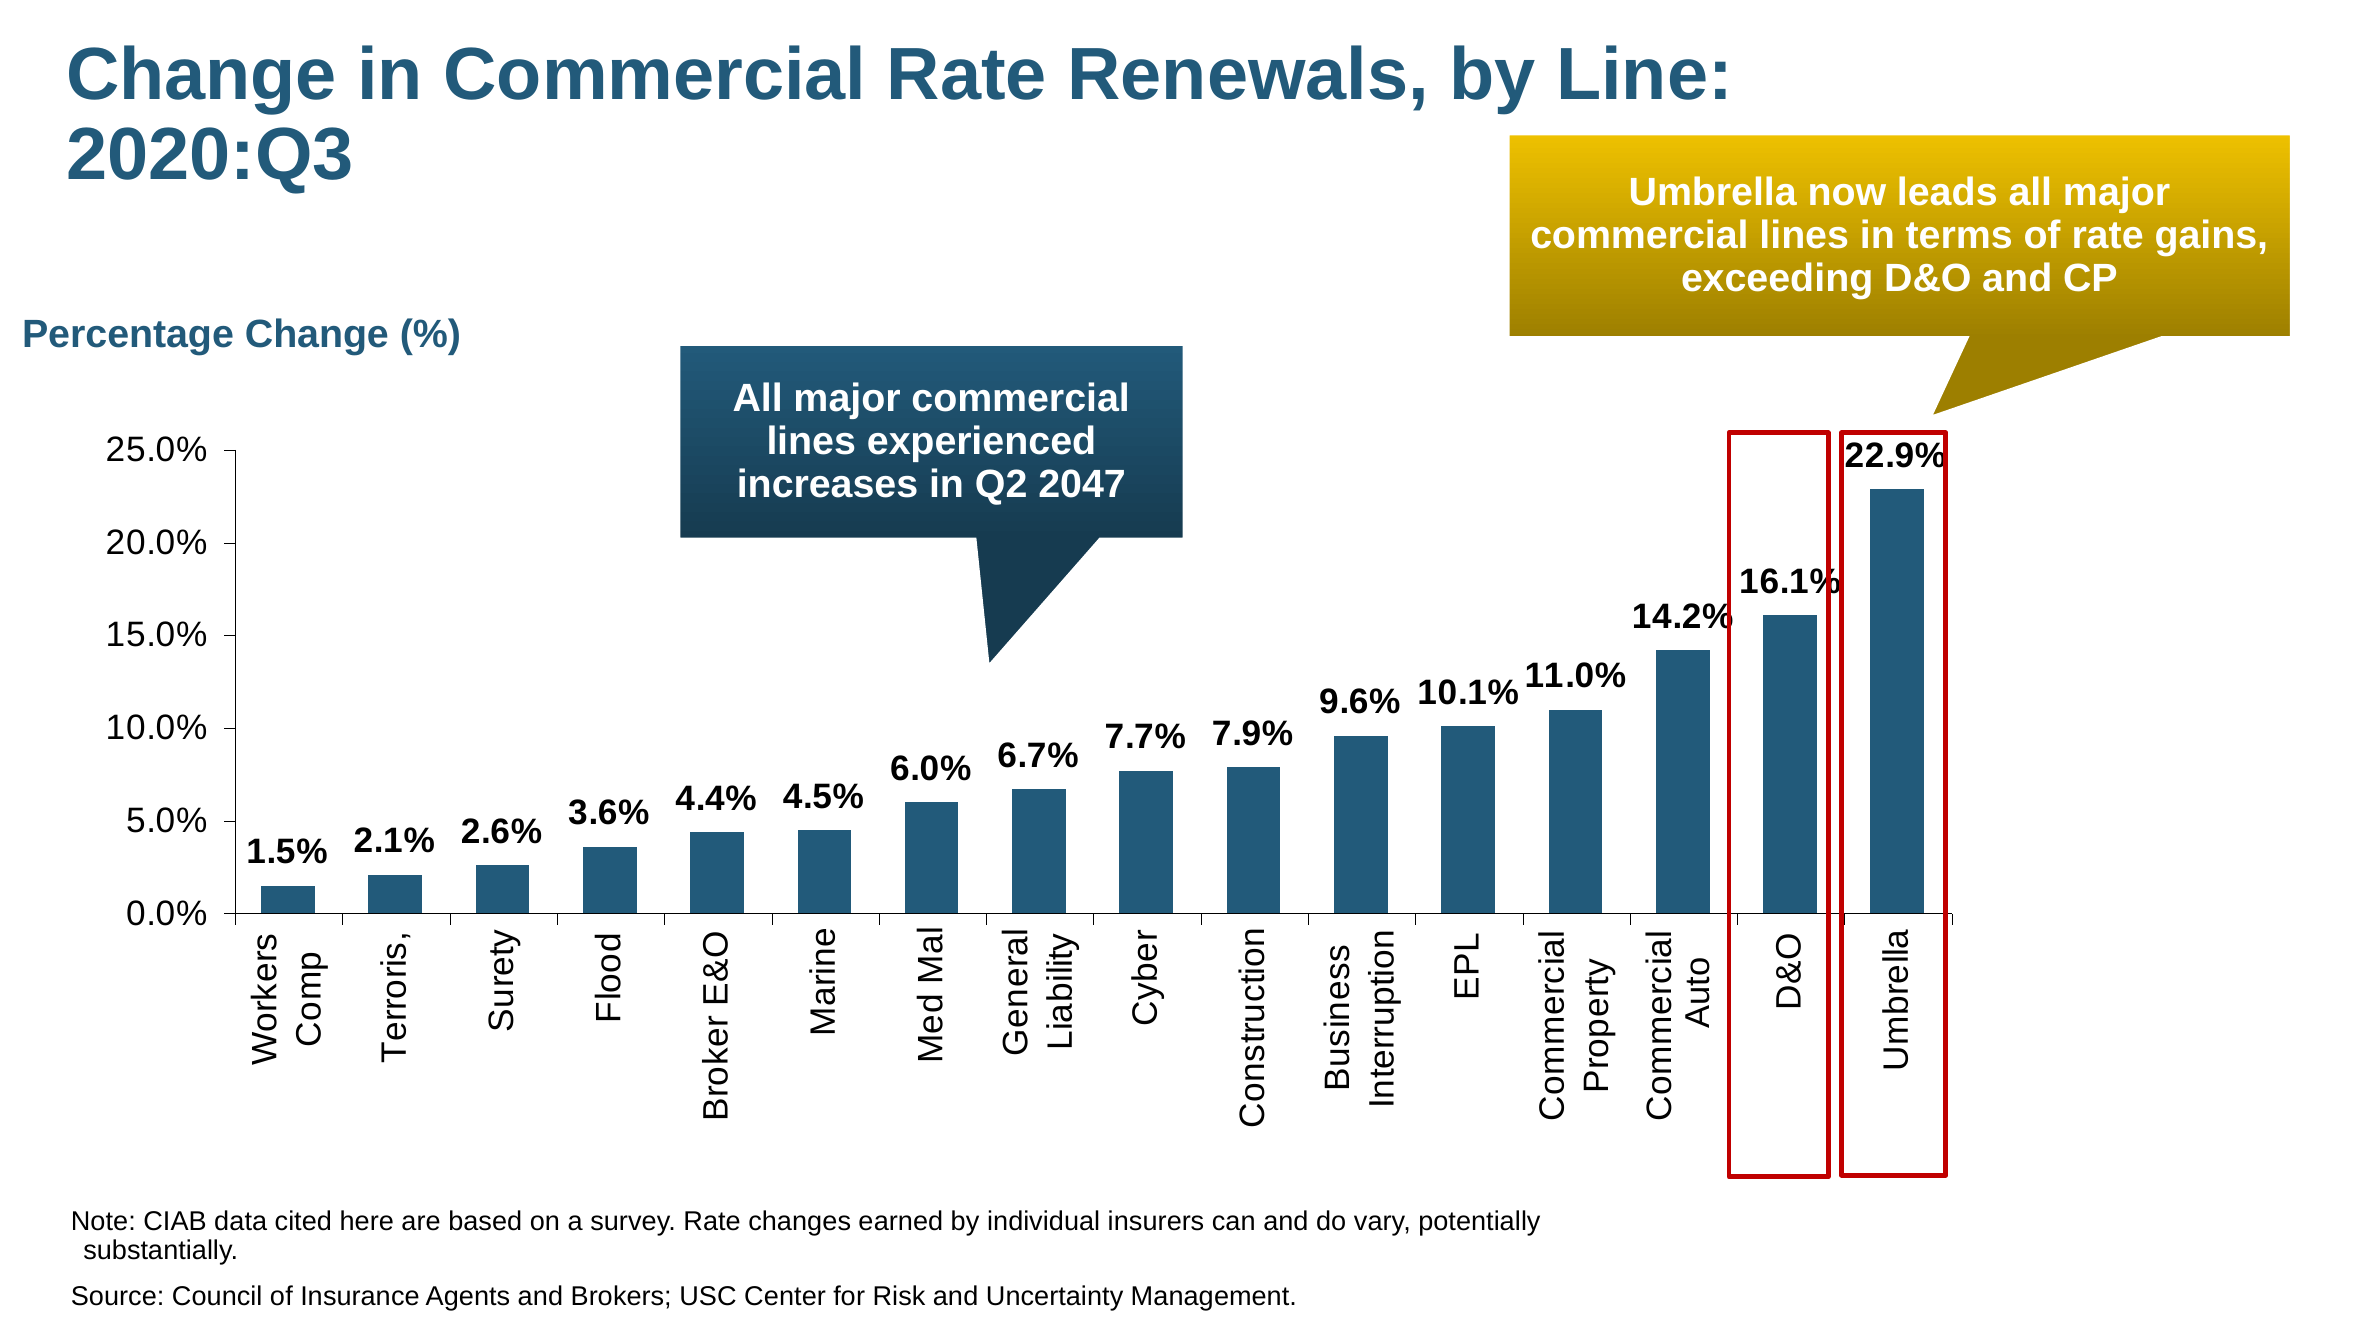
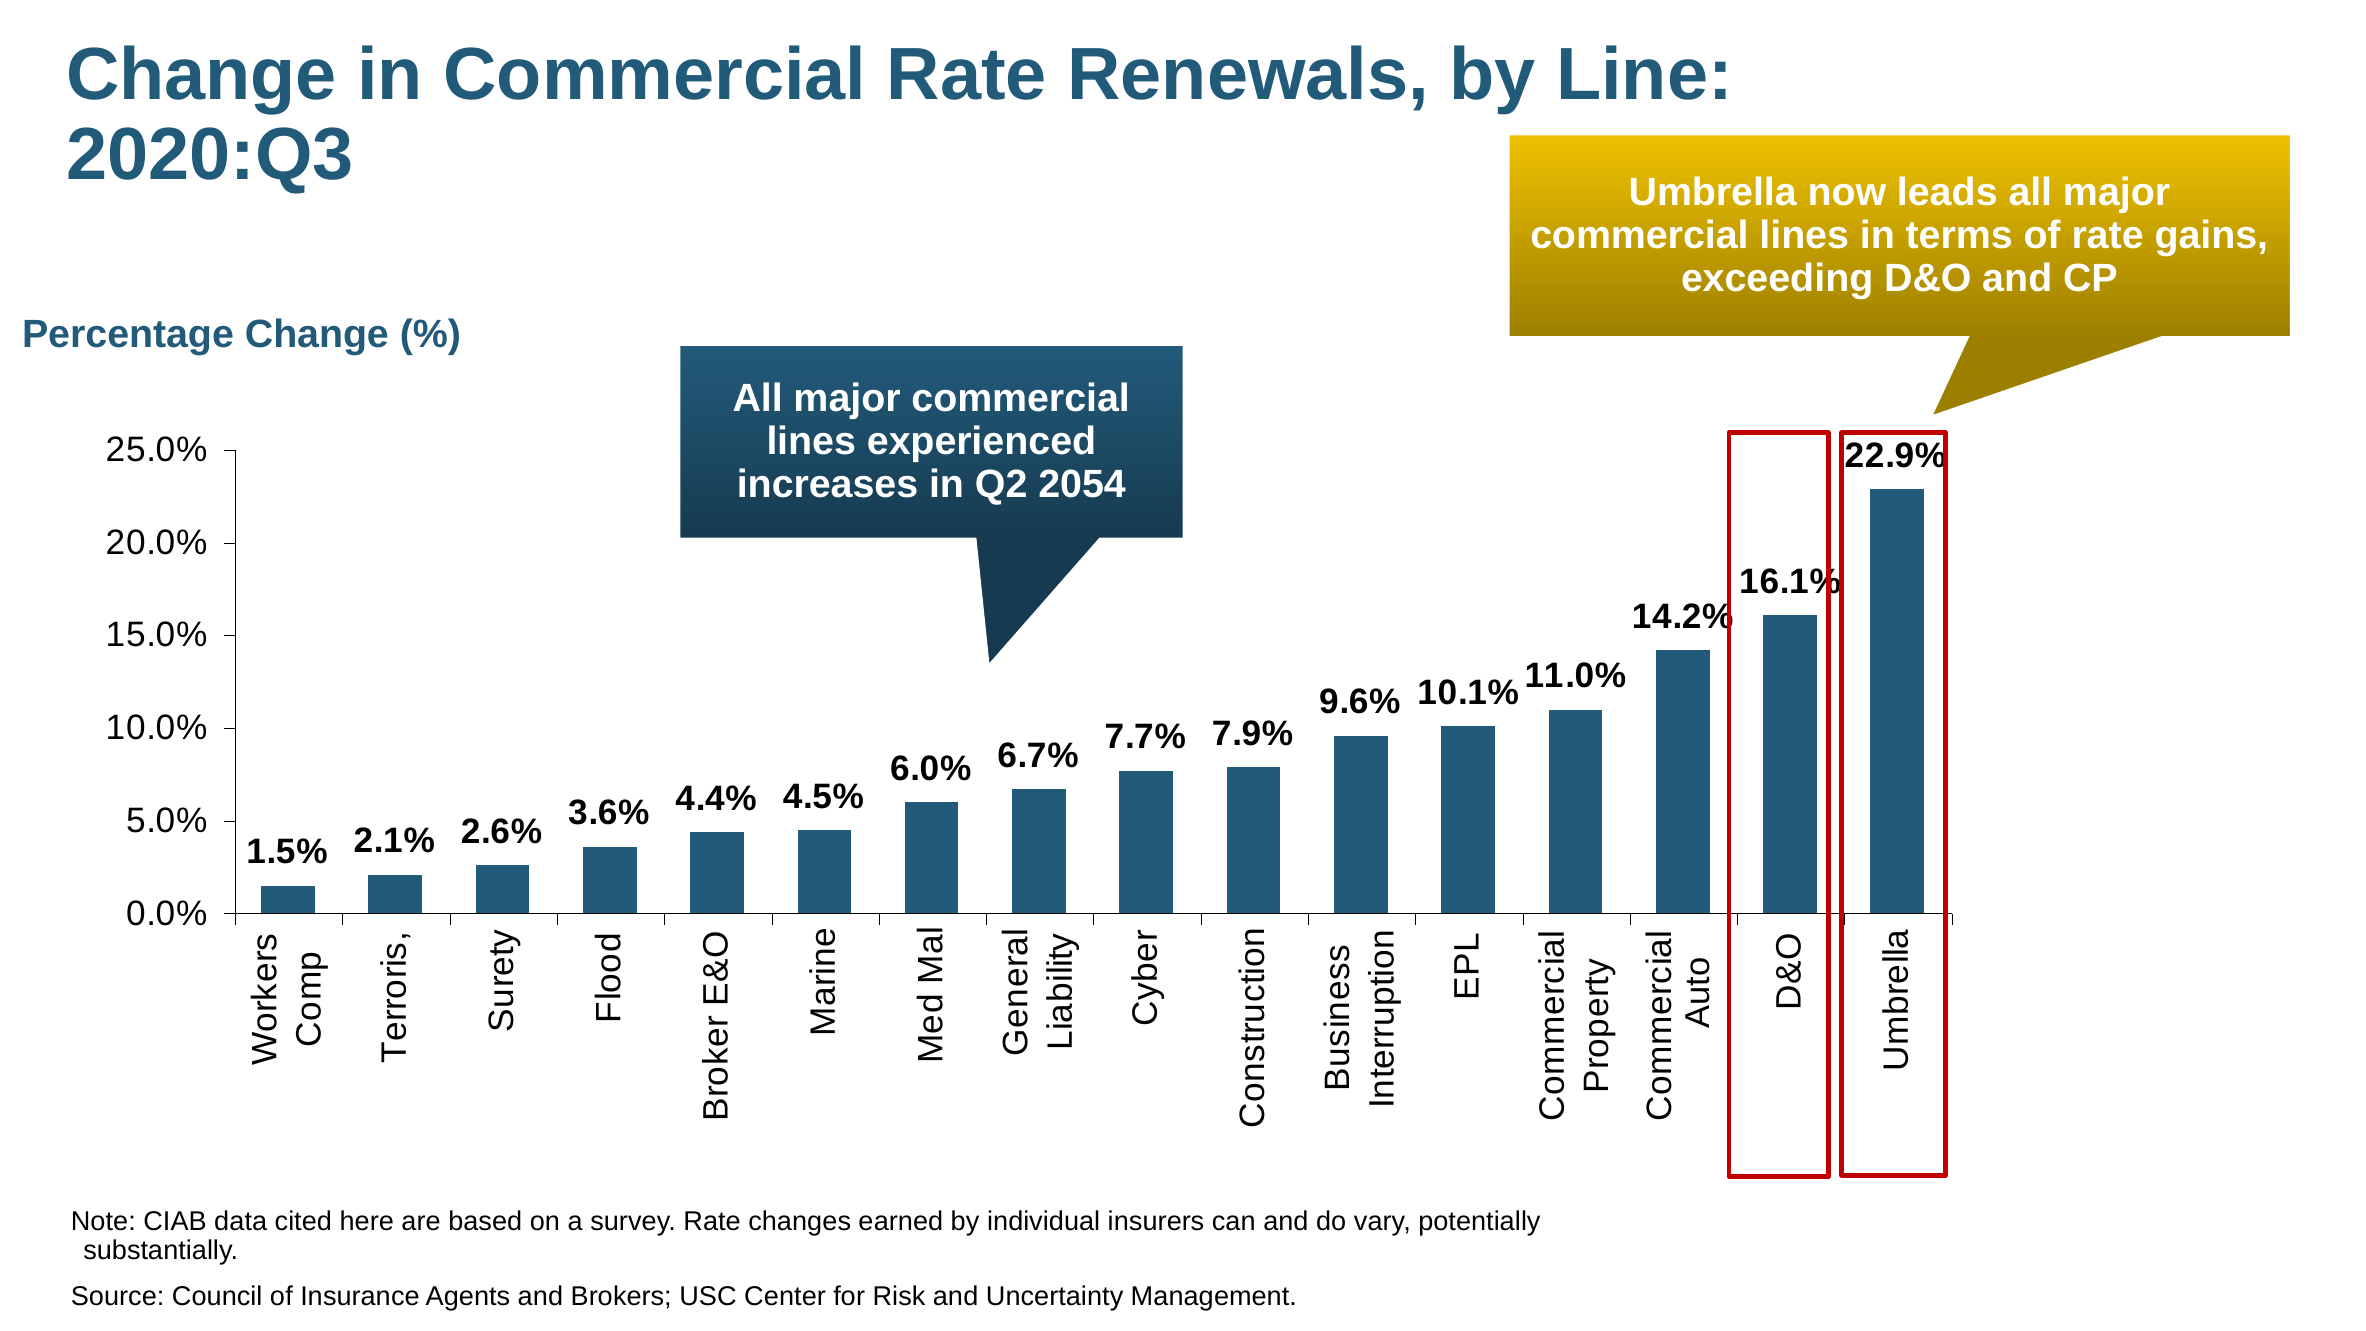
2047: 2047 -> 2054 (1082, 484)
